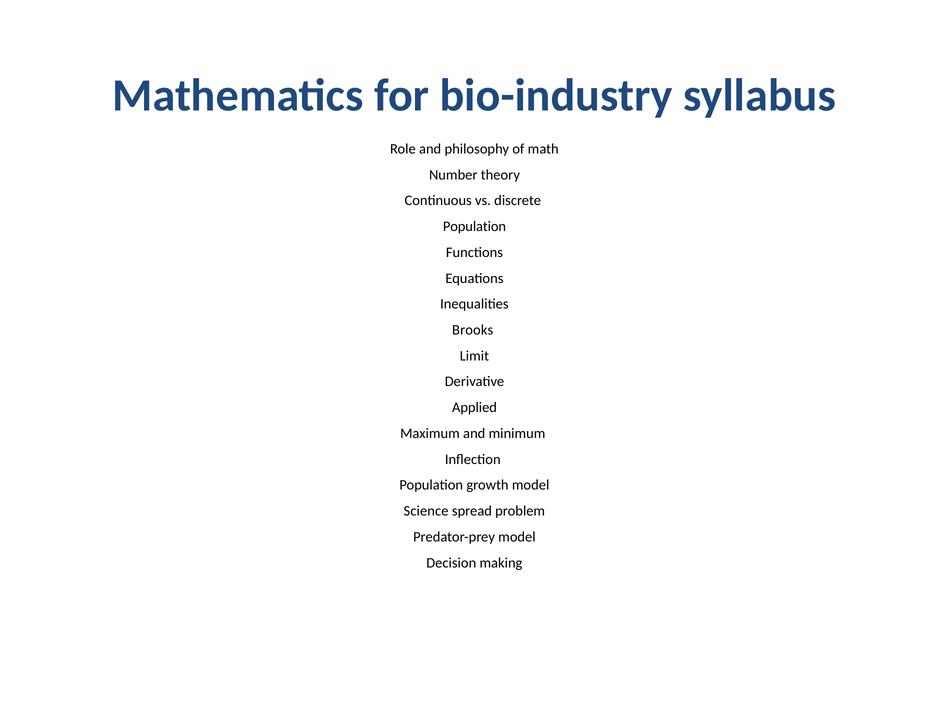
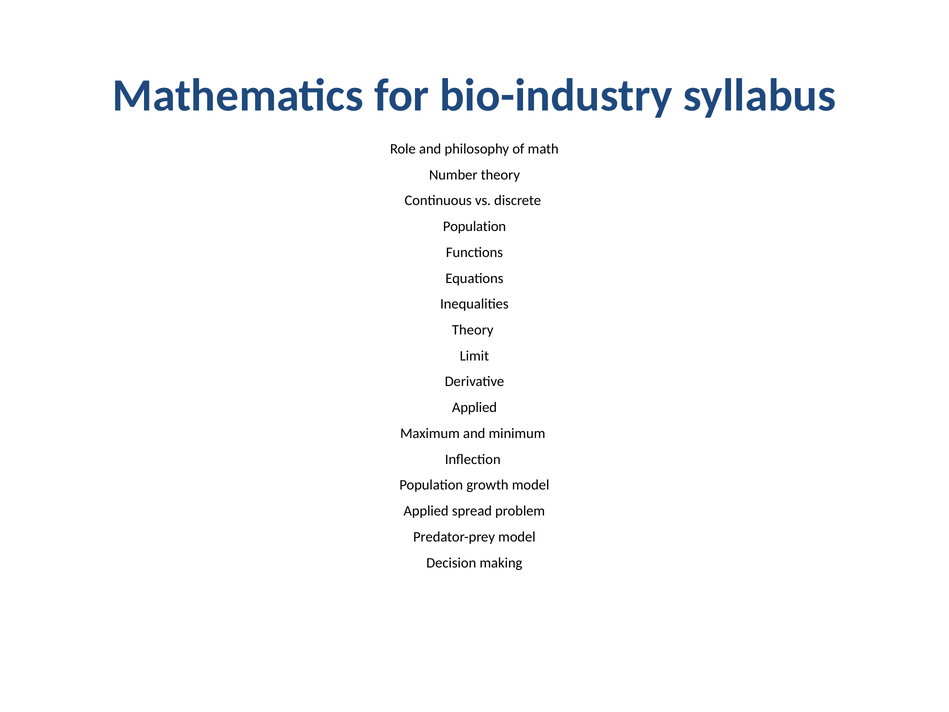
Brooks: Brooks -> Theory (473, 330)
Science: Science -> Applied (426, 511)
